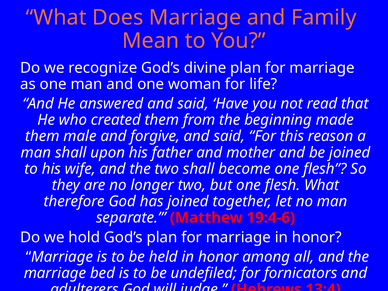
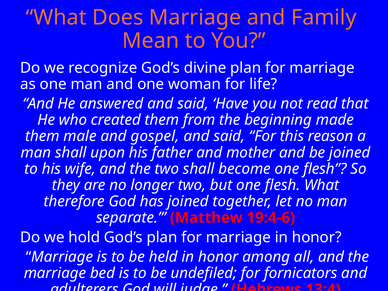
forgive: forgive -> gospel (155, 136)
